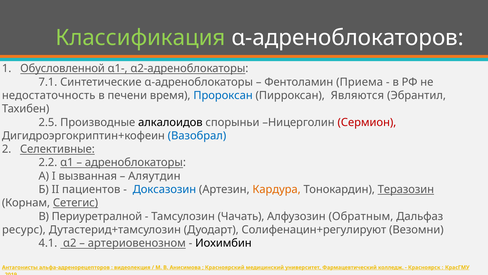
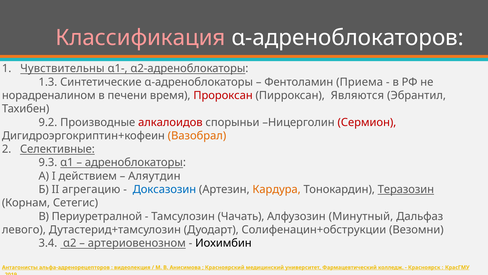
Классификация colour: light green -> pink (141, 38)
Обусловленной: Обусловленной -> Чувствительны (62, 68)
7.1: 7.1 -> 1.3 (48, 82)
недостаточность: недостаточность -> норадреналином (49, 95)
Пророксан colour: blue -> red (223, 95)
2.5: 2.5 -> 9.2 (48, 122)
алкалоидов colour: black -> red (170, 122)
Вазобрал colour: blue -> orange (197, 136)
2.2: 2.2 -> 9.3 (48, 162)
вызванная: вызванная -> действием (88, 176)
пациентов: пациентов -> агрегацию (91, 189)
Сетегис underline: present -> none (76, 203)
Обратным: Обратным -> Минутный (361, 216)
ресурс: ресурс -> левого (24, 229)
Солифенацин+регулируют: Солифенацин+регулируют -> Солифенацин+обструкции (314, 229)
4.1: 4.1 -> 3.4 (48, 243)
